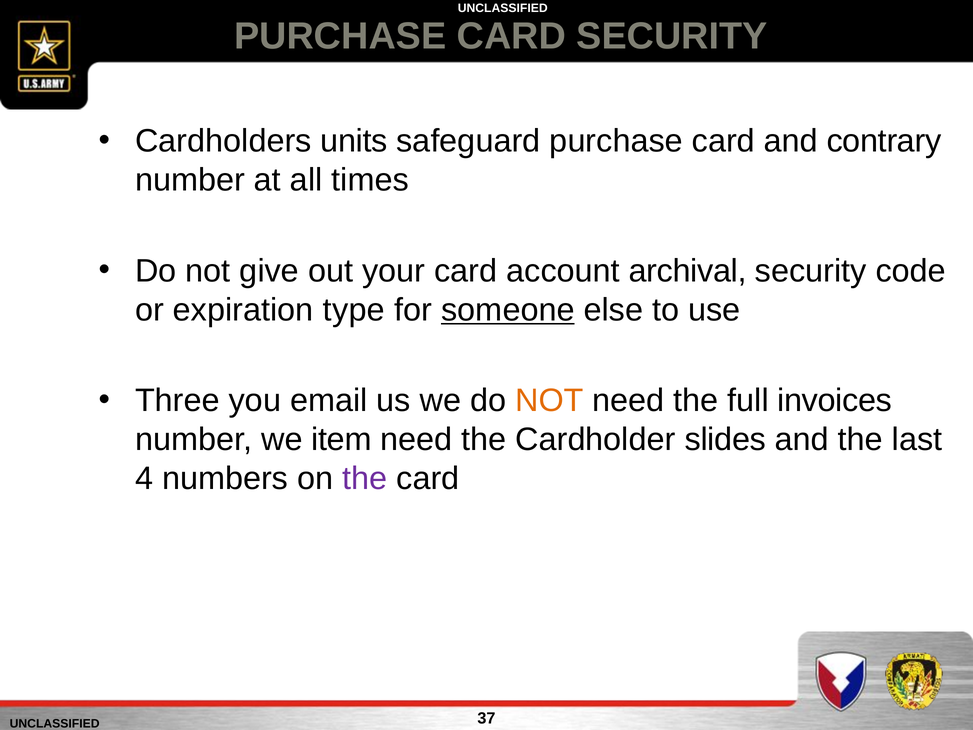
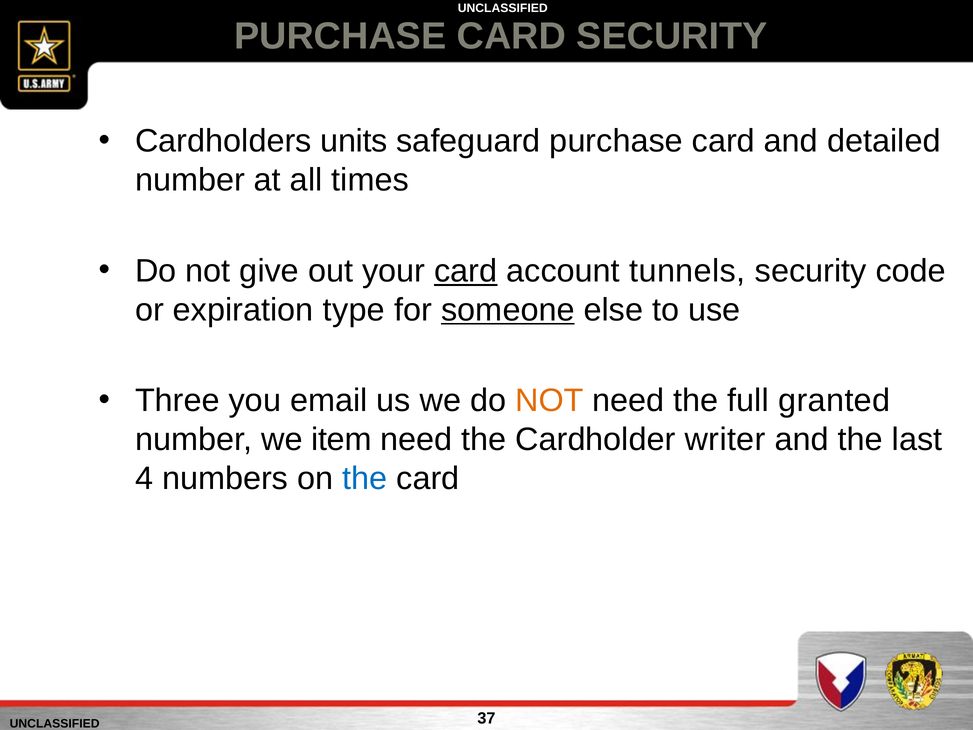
contrary: contrary -> detailed (884, 141)
card underline: none -> present (466, 271)
archival: archival -> tunnels (687, 271)
invoices: invoices -> granted (834, 400)
slides: slides -> writer (725, 439)
the colour: purple -> blue (365, 478)
